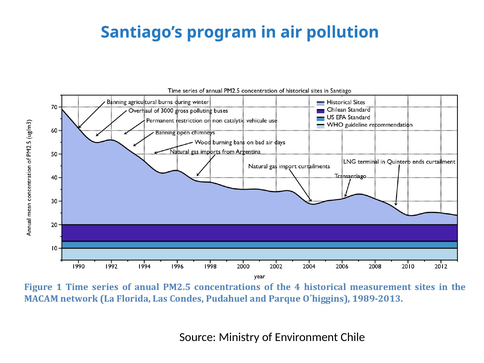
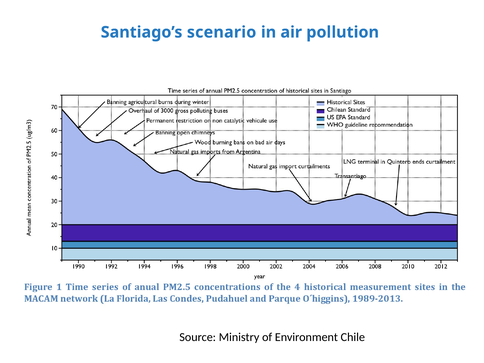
program: program -> scenario (222, 32)
